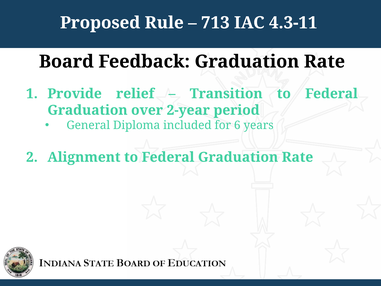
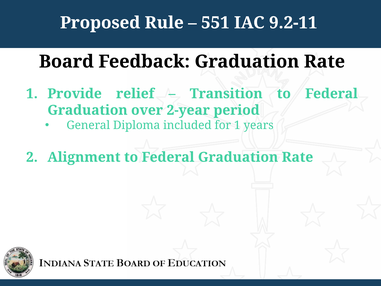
713: 713 -> 551 (215, 23)
4.3-11: 4.3-11 -> 9.2-11 (293, 23)
for 6: 6 -> 1 (237, 125)
